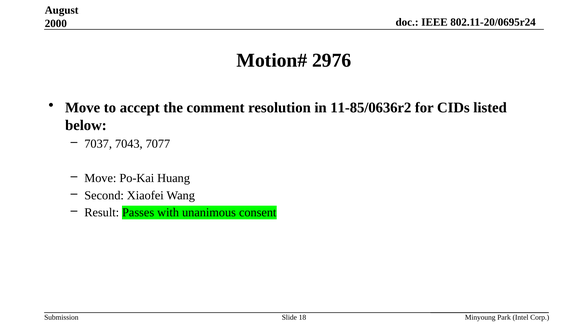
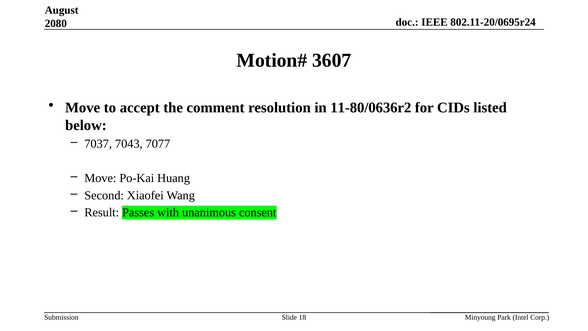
2000: 2000 -> 2080 (56, 24)
2976: 2976 -> 3607 (332, 60)
11-85/0636r2: 11-85/0636r2 -> 11-80/0636r2 (371, 108)
